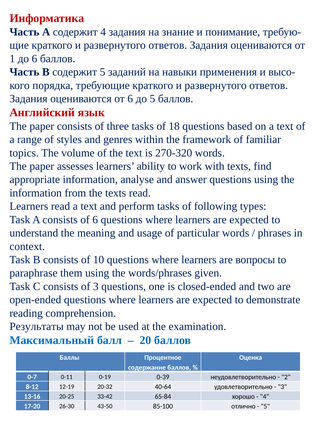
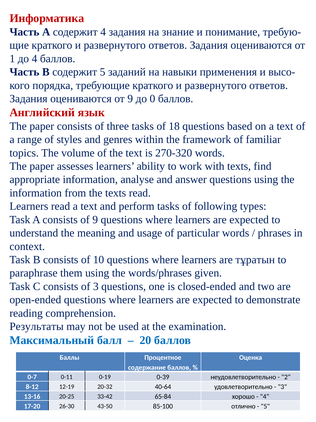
до 6: 6 -> 4 (35, 59)
от 6: 6 -> 9 (130, 99)
до 5: 5 -> 0 (152, 99)
of 6: 6 -> 9 (95, 219)
вопросы: вопросы -> тұратын (255, 259)
